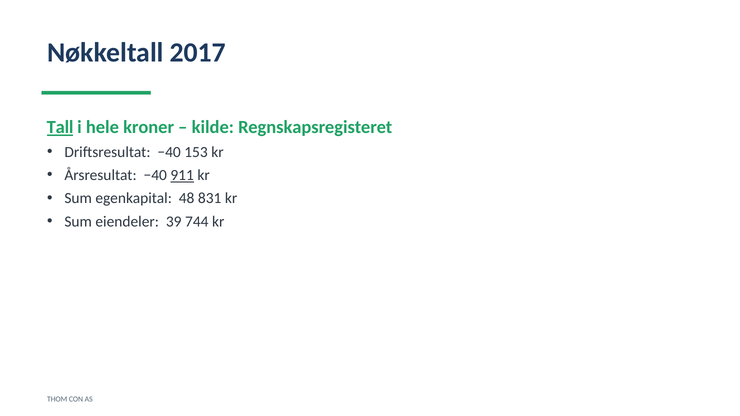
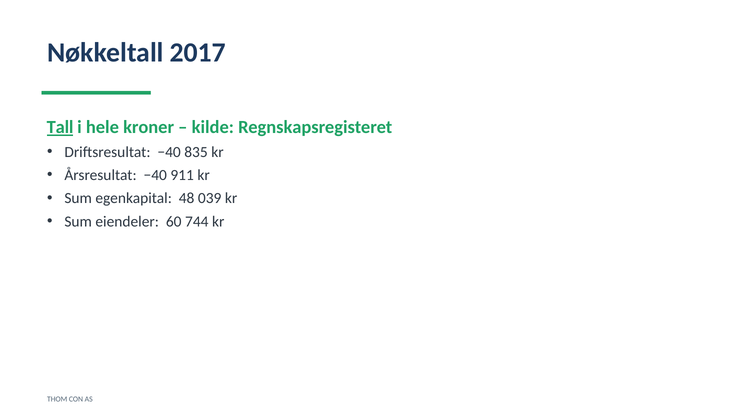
153: 153 -> 835 (196, 152)
911 underline: present -> none (182, 175)
831: 831 -> 039 (210, 198)
39: 39 -> 60 (174, 222)
